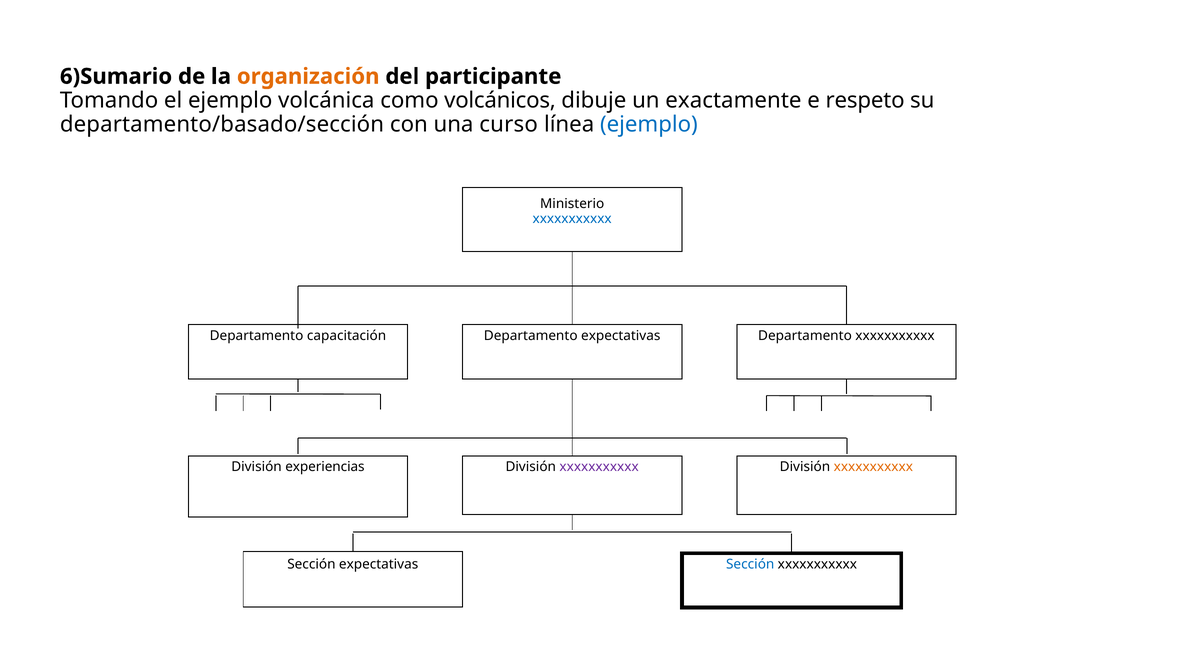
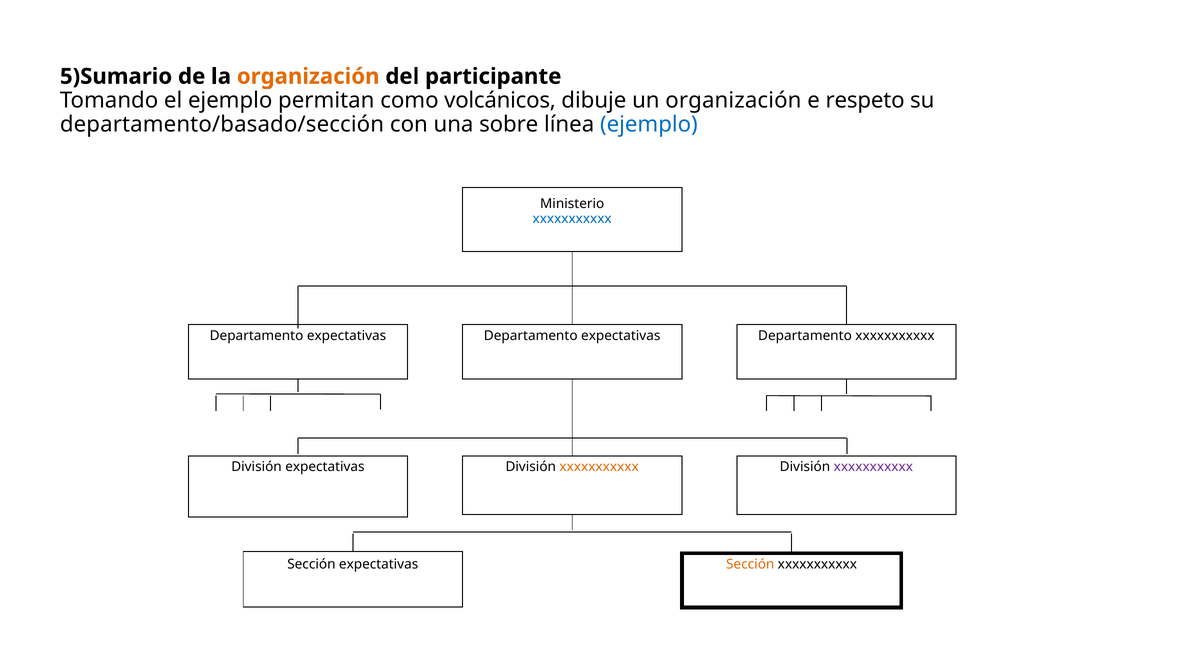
6)Sumario: 6)Sumario -> 5)Sumario (116, 76)
volcánica: volcánica -> permitan (326, 100)
un exactamente: exactamente -> organización (733, 100)
curso: curso -> sobre (509, 125)
capacitación: capacitación -> expectativas (347, 336)
División experiencias: experiencias -> expectativas (325, 467)
xxxxxxxxxxx colour: purple -> orange (599, 467)
xxxxxxxxxxx colour: orange -> purple (873, 467)
Sección colour: blue -> orange (750, 564)
